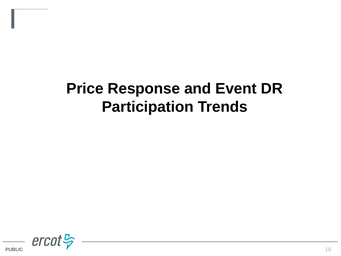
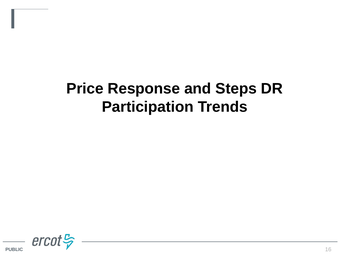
Event: Event -> Steps (236, 89)
